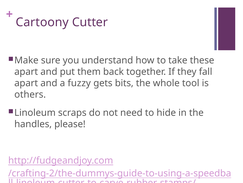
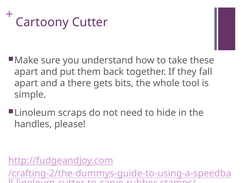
fuzzy: fuzzy -> there (79, 83)
others: others -> simple (30, 94)
